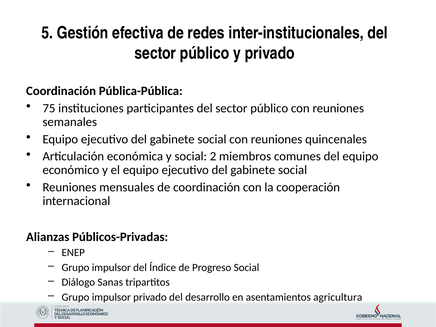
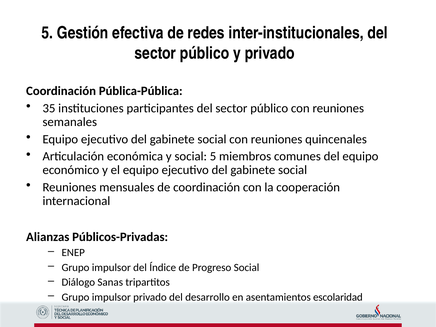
75: 75 -> 35 (49, 108)
social 2: 2 -> 5 (213, 156)
agricultura: agricultura -> escolaridad (338, 297)
